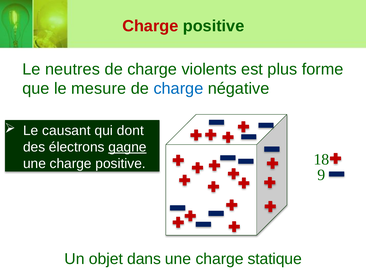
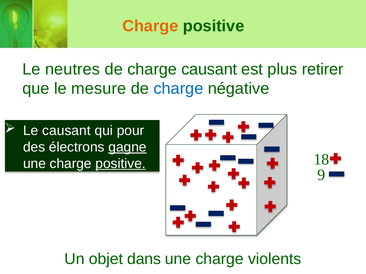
Charge colour: red -> orange (150, 26)
charge violents: violents -> causant (209, 69)
forme: forme -> retirer (323, 69)
dont: dont -> pour (131, 131)
positive underline: none -> present (121, 164)
statique: statique -> violents (275, 259)
